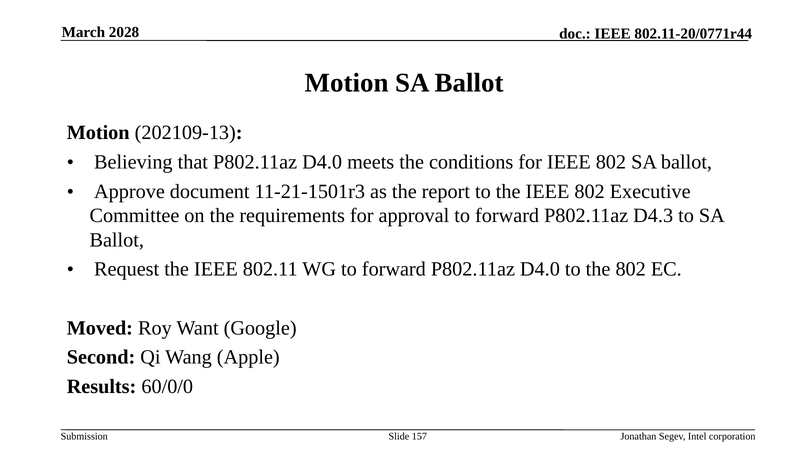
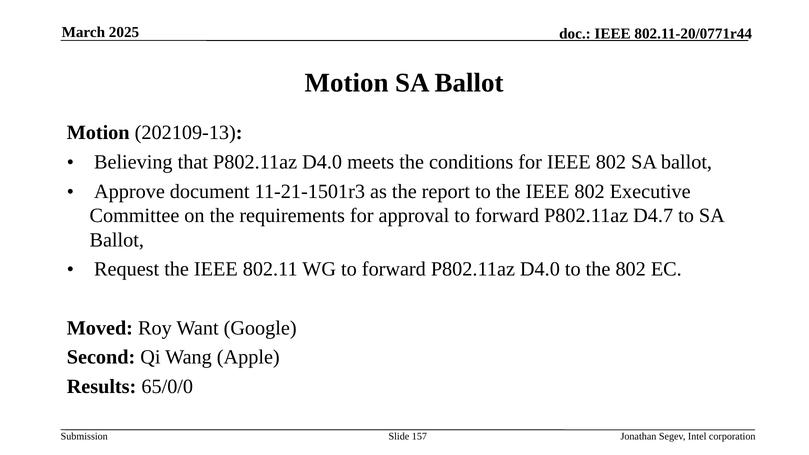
2028: 2028 -> 2025 (124, 32)
D4.3: D4.3 -> D4.7 (653, 216)
60/0/0: 60/0/0 -> 65/0/0 (167, 387)
